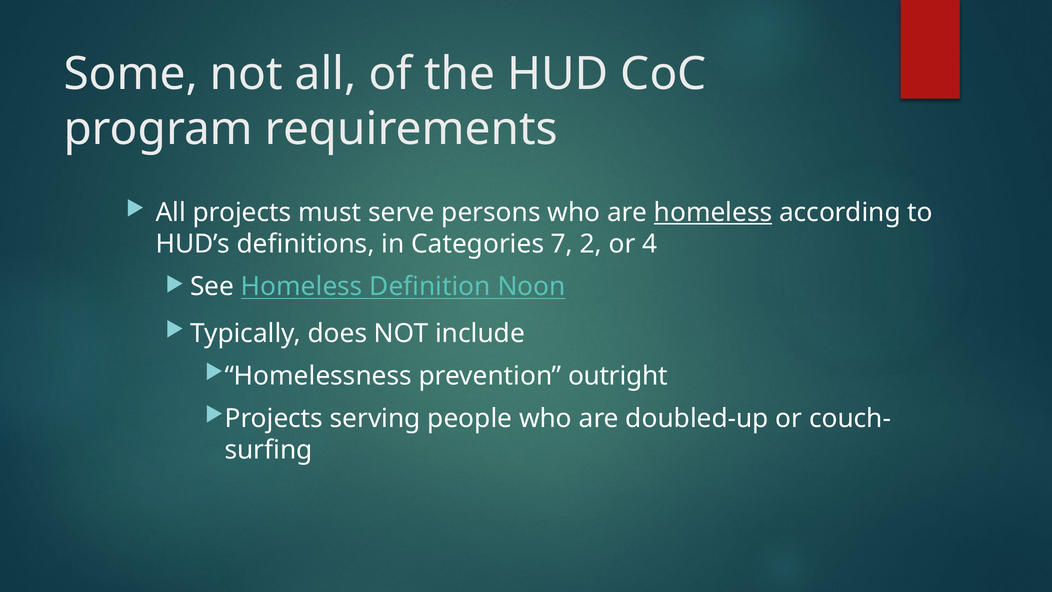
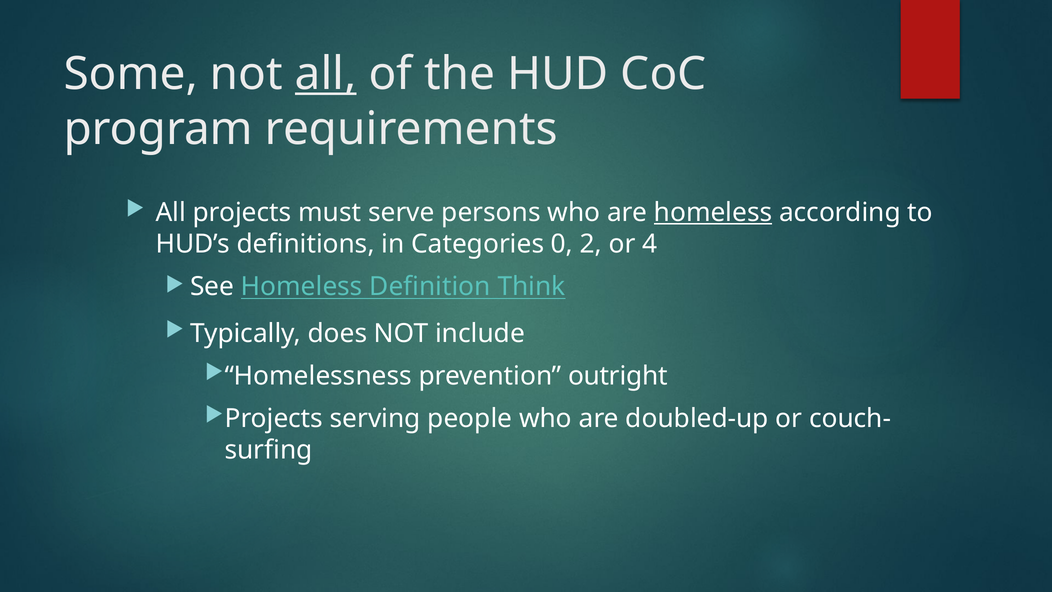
all underline: none -> present (326, 74)
7: 7 -> 0 (562, 244)
Noon: Noon -> Think (532, 286)
